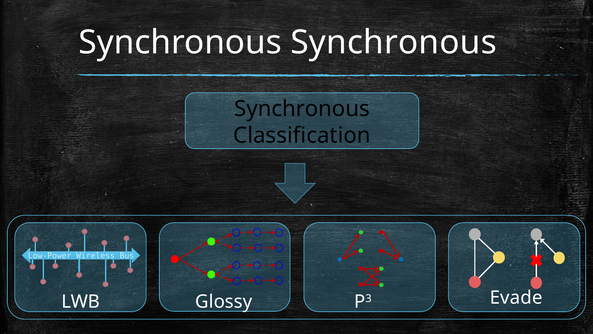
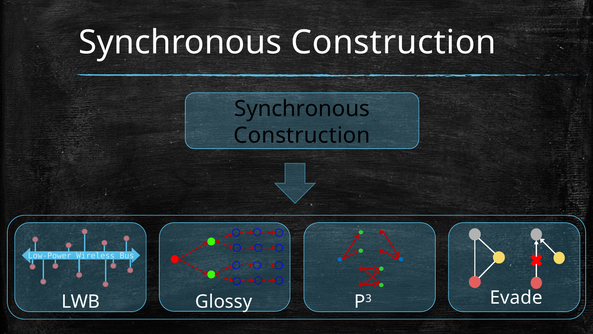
Synchronous: Synchronous -> Construction (393, 43)
Classification: Classification -> Construction (302, 135)
